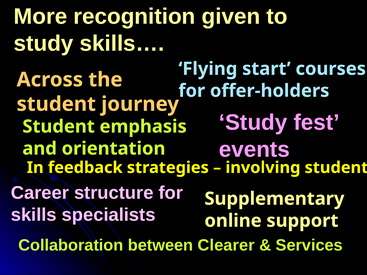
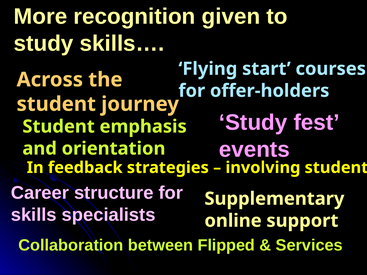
Clearer: Clearer -> Flipped (226, 245)
